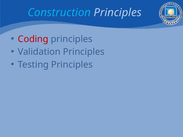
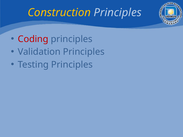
Construction colour: light blue -> yellow (59, 13)
